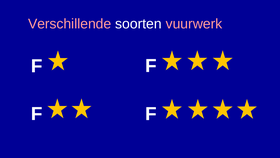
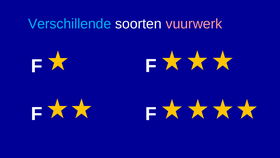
Verschillende colour: pink -> light blue (70, 24)
